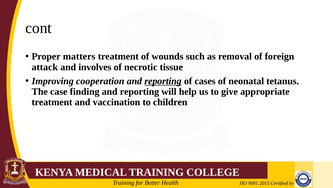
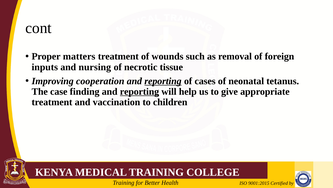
attack: attack -> inputs (45, 67)
involves: involves -> nursing (95, 67)
reporting underline: none -> present (139, 91)
